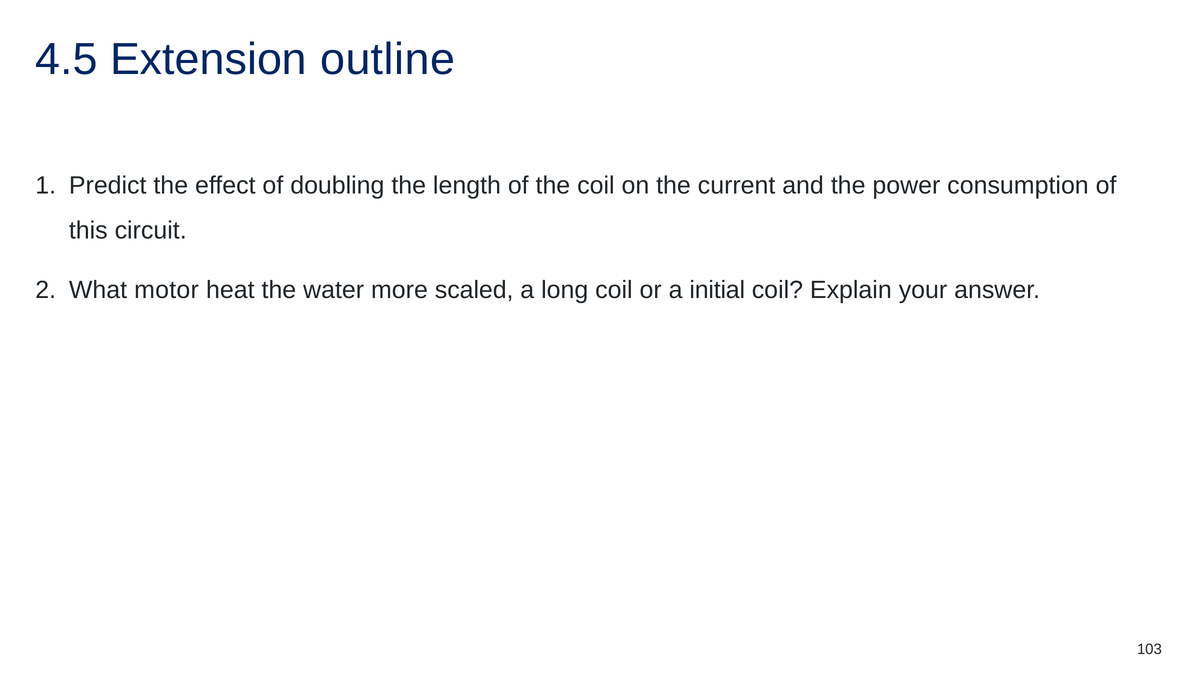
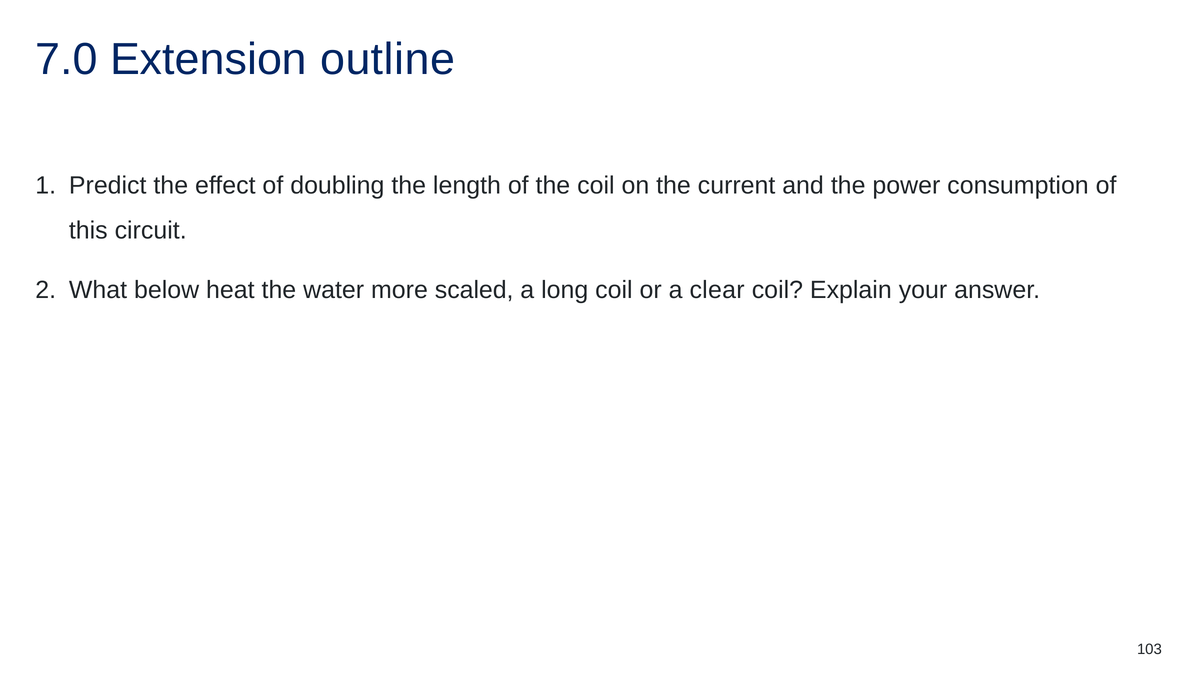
4.5: 4.5 -> 7.0 (66, 59)
motor: motor -> below (167, 290)
initial: initial -> clear (717, 290)
